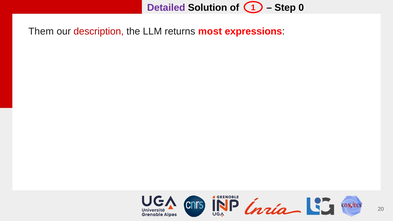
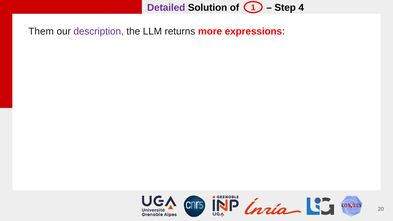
0: 0 -> 4 (301, 8)
description colour: red -> purple (99, 31)
most: most -> more (210, 31)
